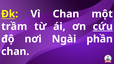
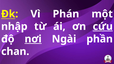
Vì Chan: Chan -> Phán (66, 14)
trầm: trầm -> nhập (14, 27)
nơi underline: none -> present (33, 39)
